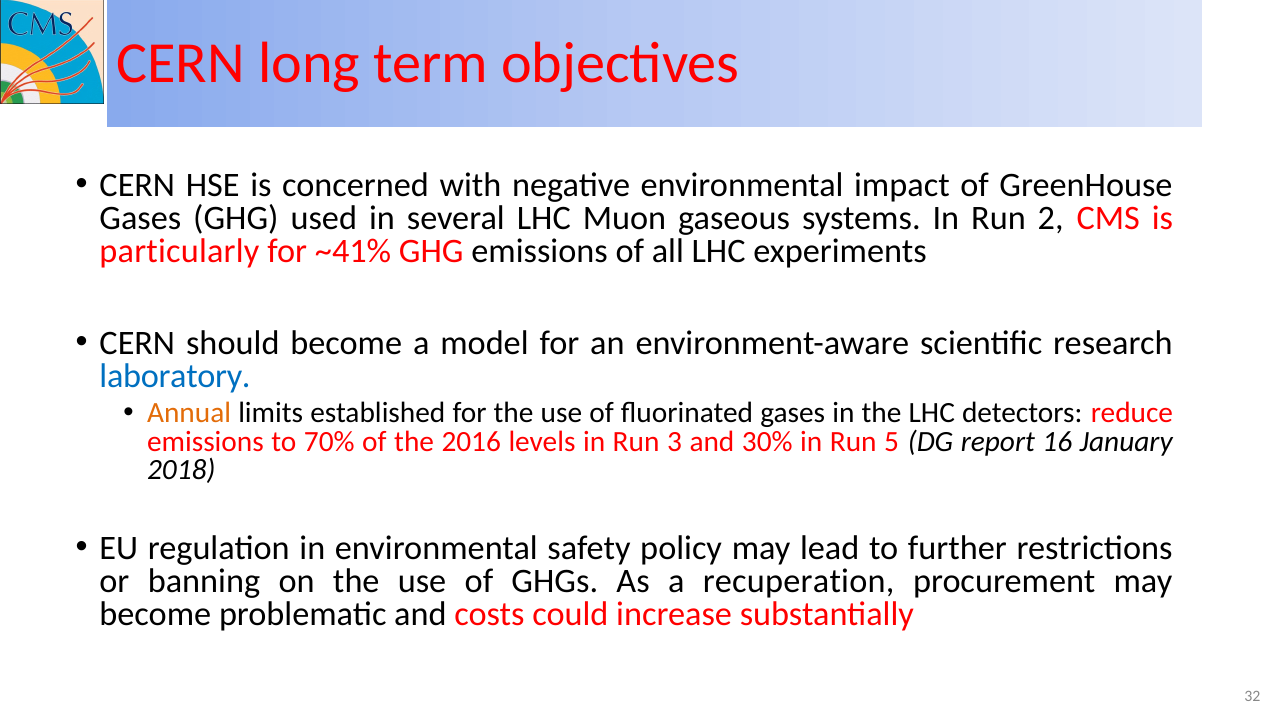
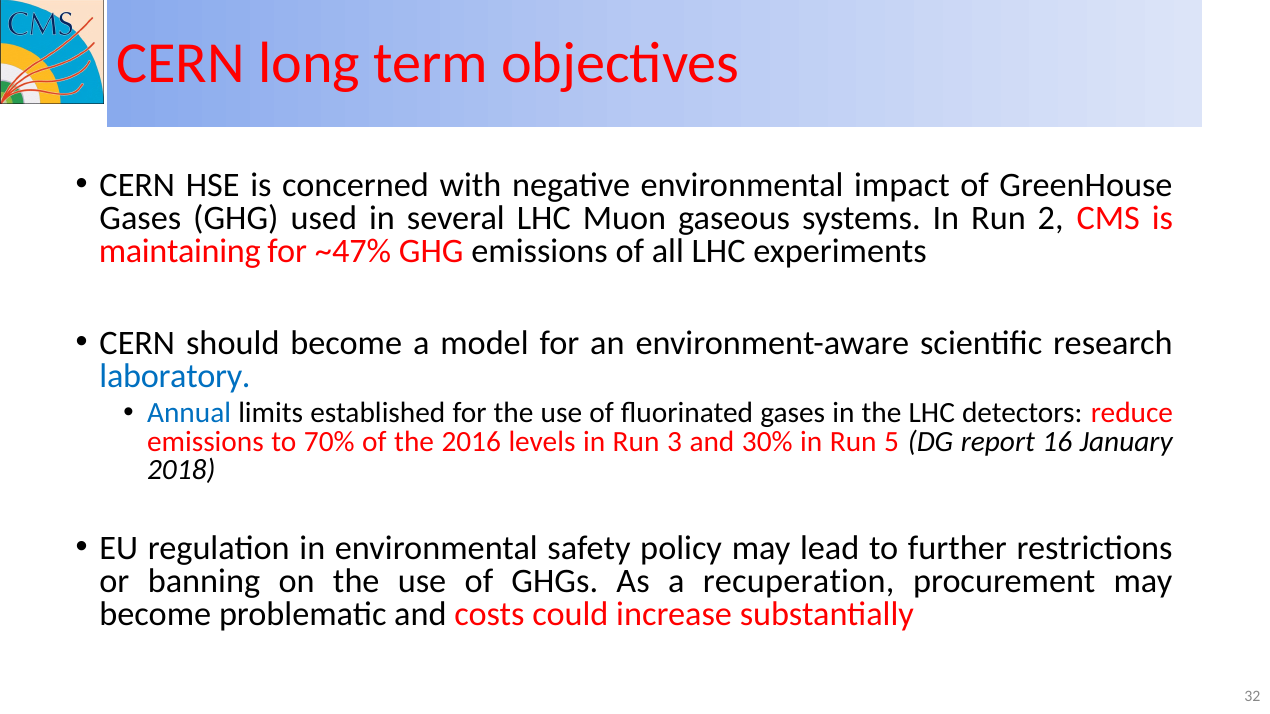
particularly: particularly -> maintaining (180, 251)
~41%: ~41% -> ~47% (353, 251)
Annual colour: orange -> blue (189, 413)
